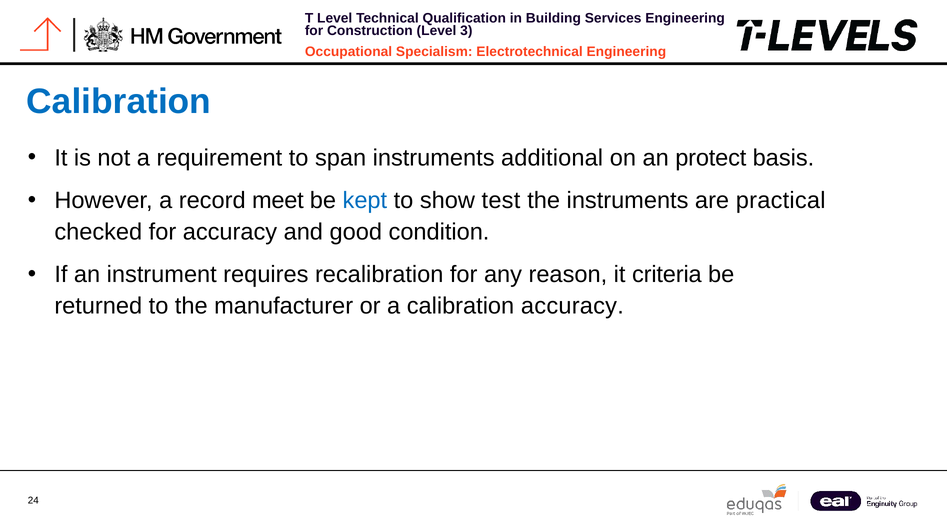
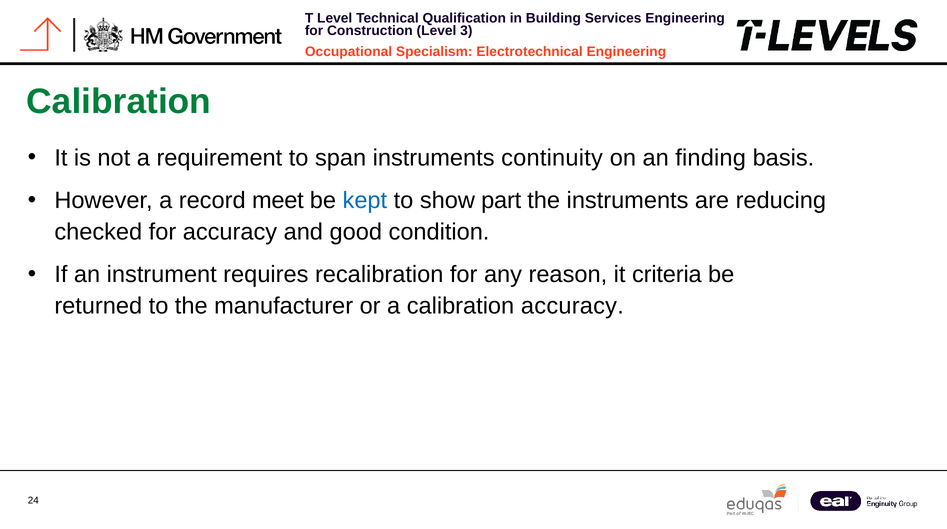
Calibration colour: blue -> green (119, 102)
additional: additional -> continuity (552, 158)
protect: protect -> finding (711, 158)
test: test -> part (501, 201)
practical: practical -> reducing (781, 201)
